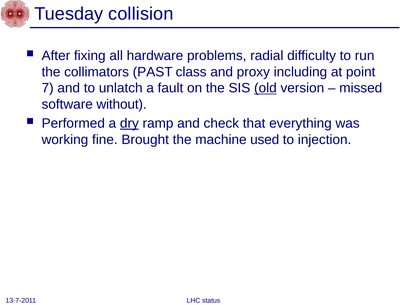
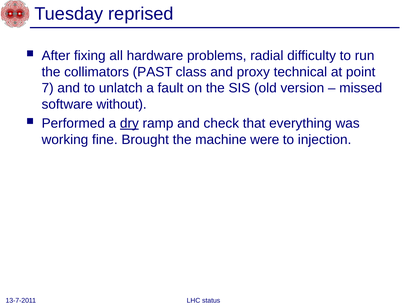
collision: collision -> reprised (141, 14)
including: including -> technical (300, 72)
old underline: present -> none (265, 88)
used: used -> were (265, 140)
